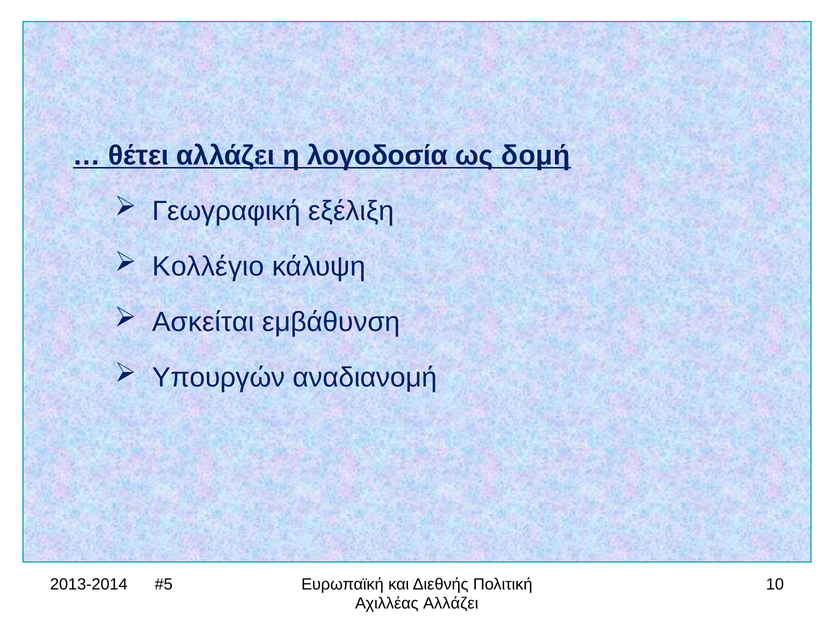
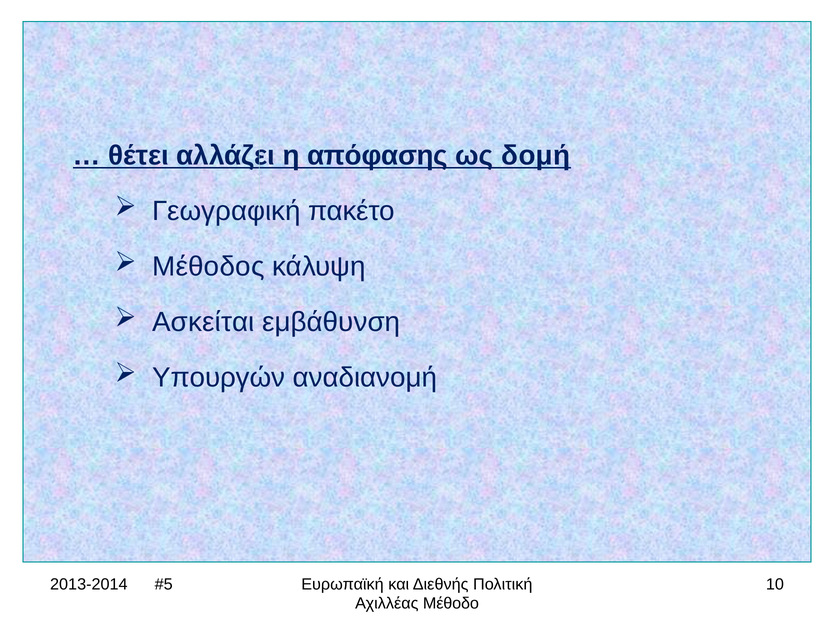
λογοδοσία: λογοδοσία -> απόφασης (378, 156)
εξέλιξη: εξέλιξη -> πακέτο (351, 211)
Κολλέγιο: Κολλέγιο -> Μέθοδος (208, 267)
Αχιλλέας Αλλάζει: Αλλάζει -> Μέθοδο (451, 604)
